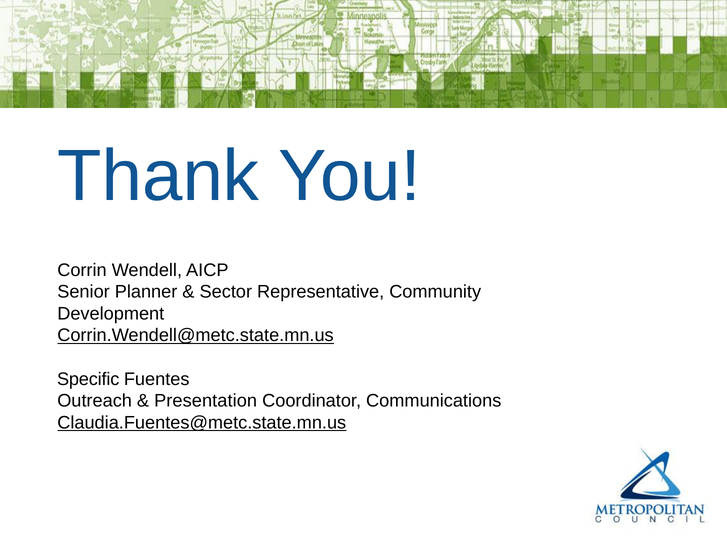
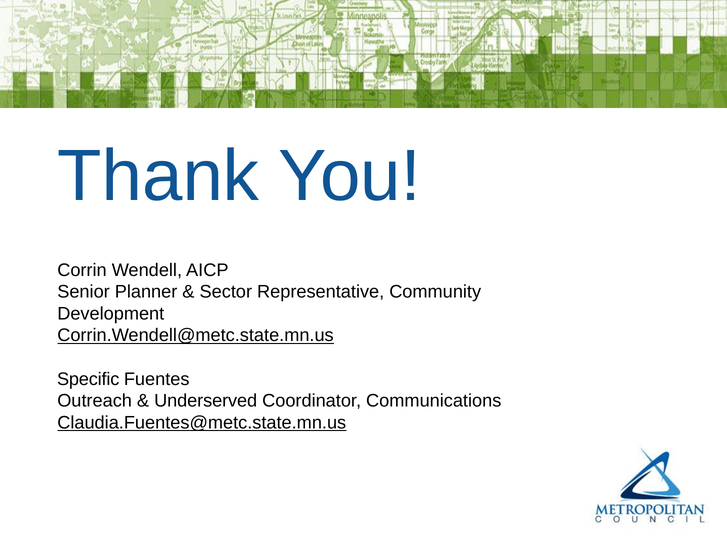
Presentation: Presentation -> Underserved (206, 401)
